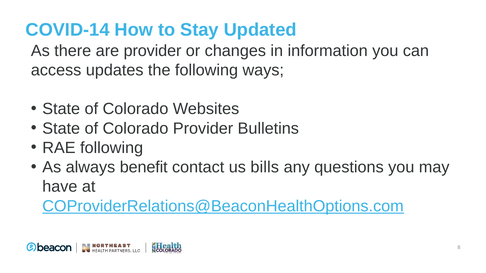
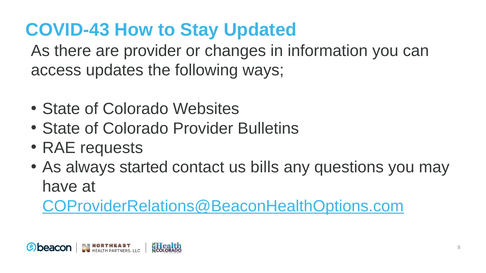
COVID-14: COVID-14 -> COVID-43 (67, 30)
RAE following: following -> requests (112, 148)
benefit: benefit -> started (144, 167)
